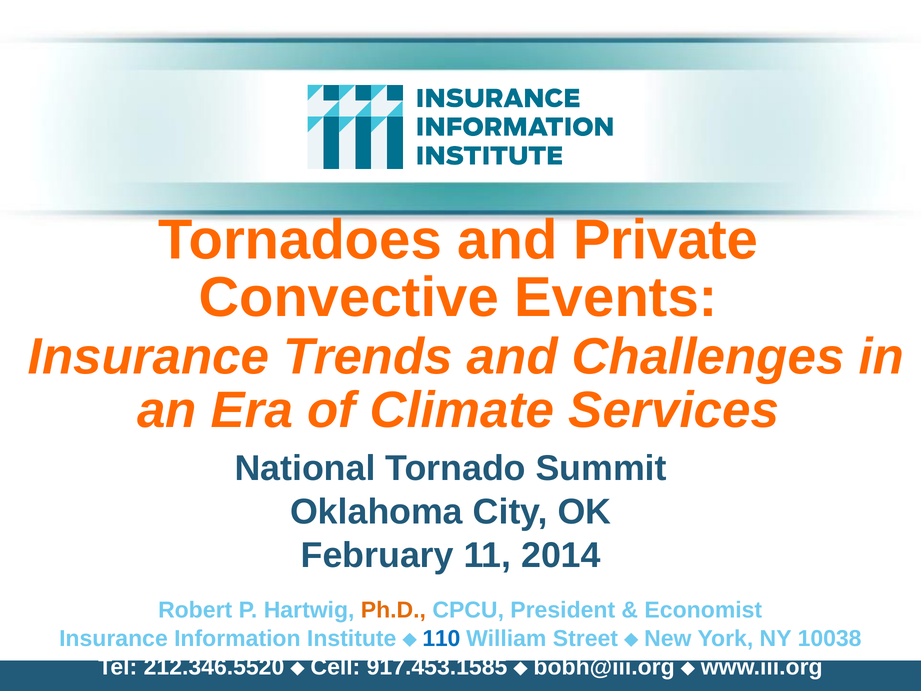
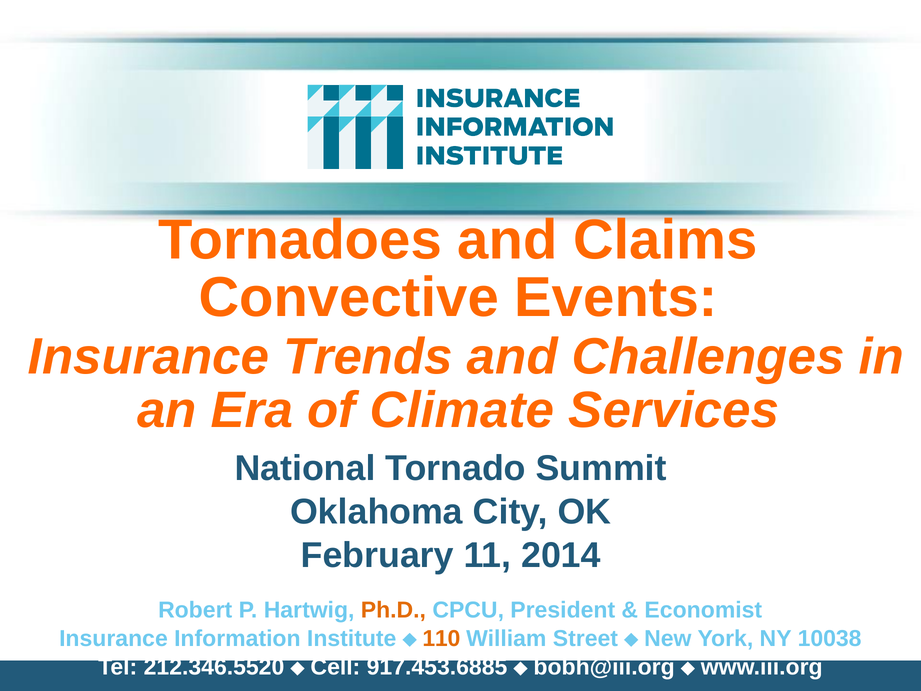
Private: Private -> Claims (665, 240)
110 colour: blue -> orange (441, 638)
917.453.1585: 917.453.1585 -> 917.453.6885 (437, 667)
